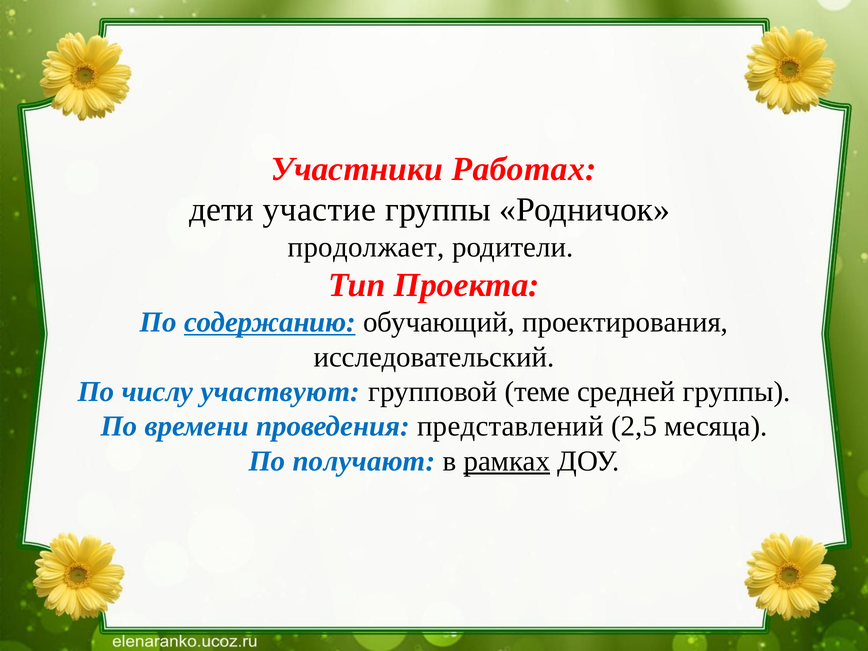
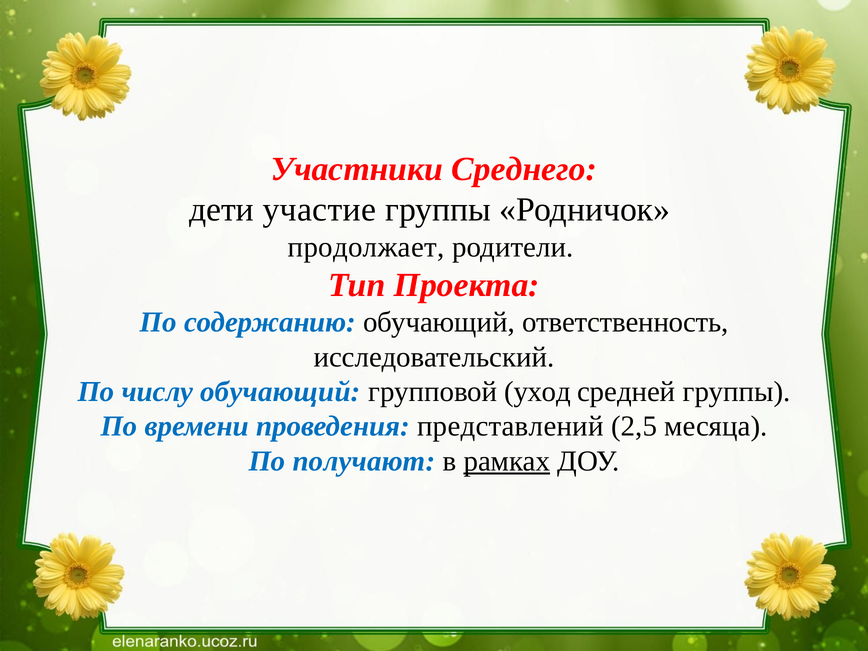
Работах: Работах -> Среднего (524, 169)
содержанию underline: present -> none (270, 322)
проектирования: проектирования -> ответственность (625, 322)
числу участвуют: участвуют -> обучающий (280, 392)
теме: теме -> уход (537, 392)
